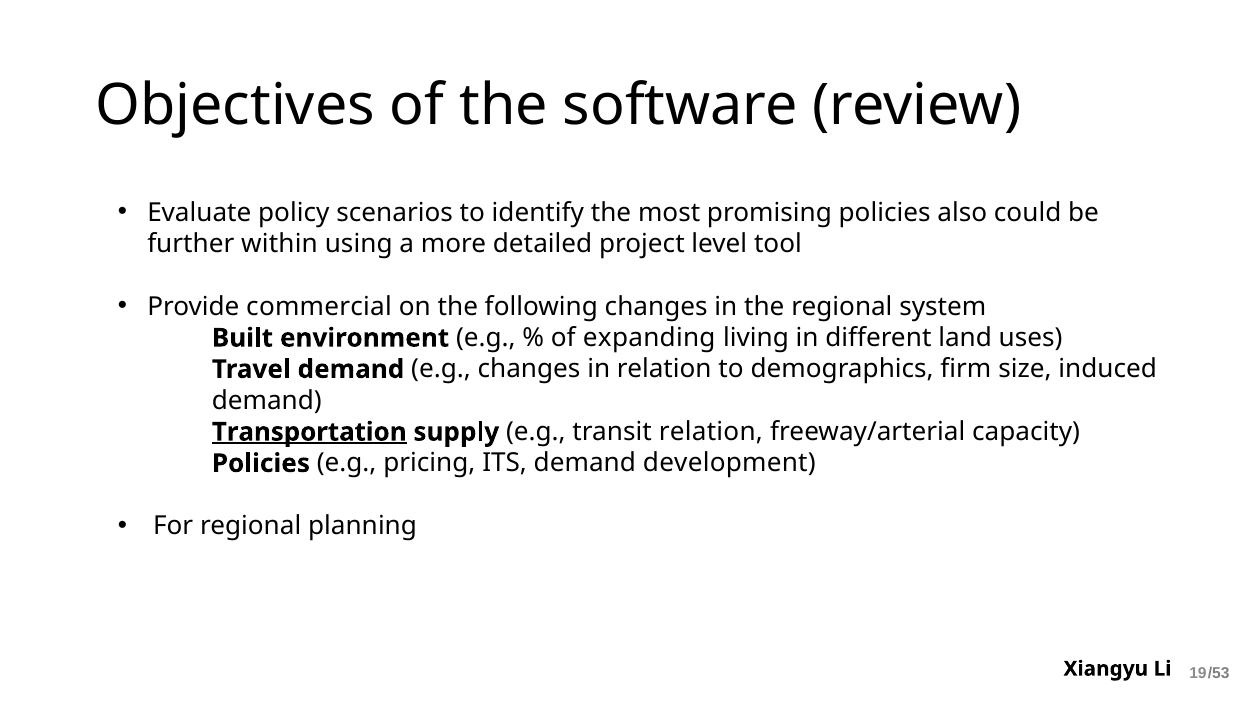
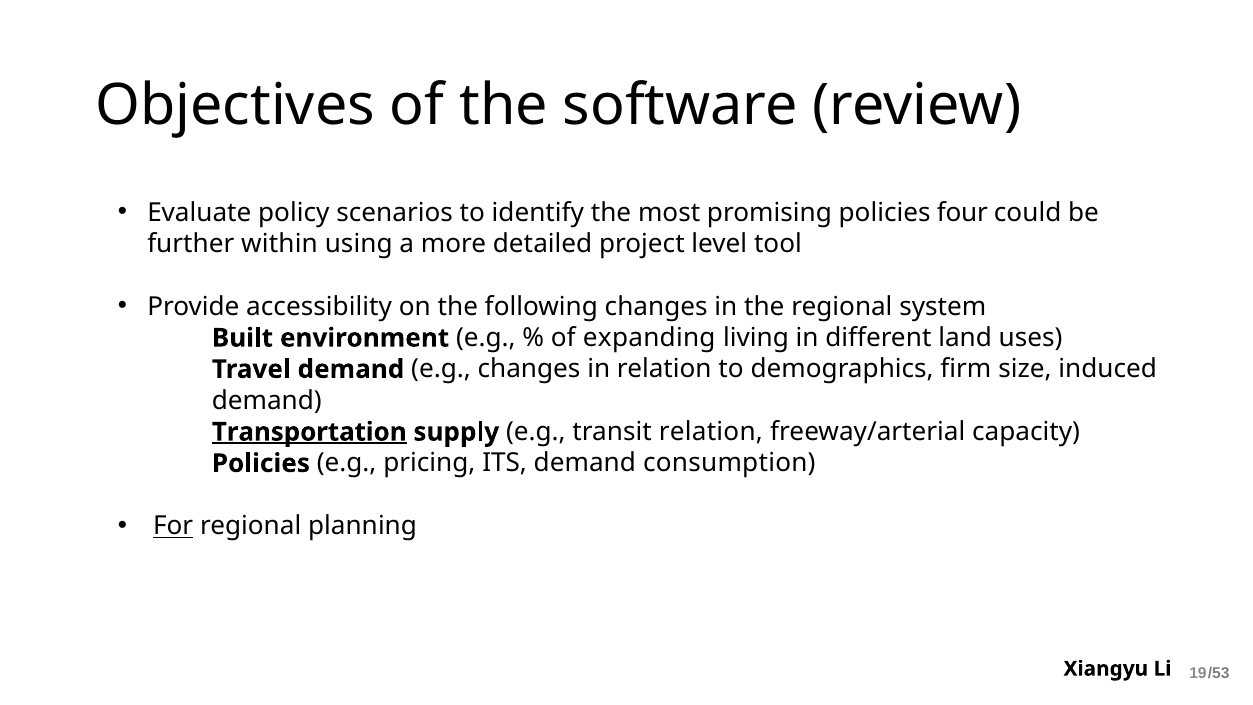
also: also -> four (962, 213)
commercial: commercial -> accessibility (319, 307)
development: development -> consumption (729, 463)
For underline: none -> present (173, 526)
